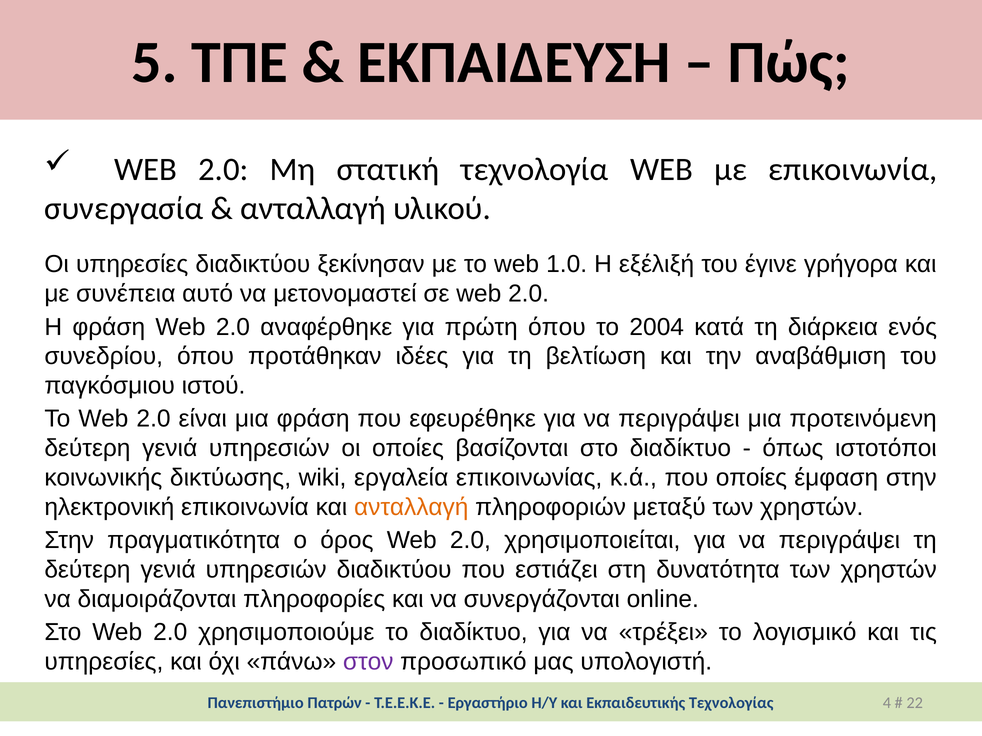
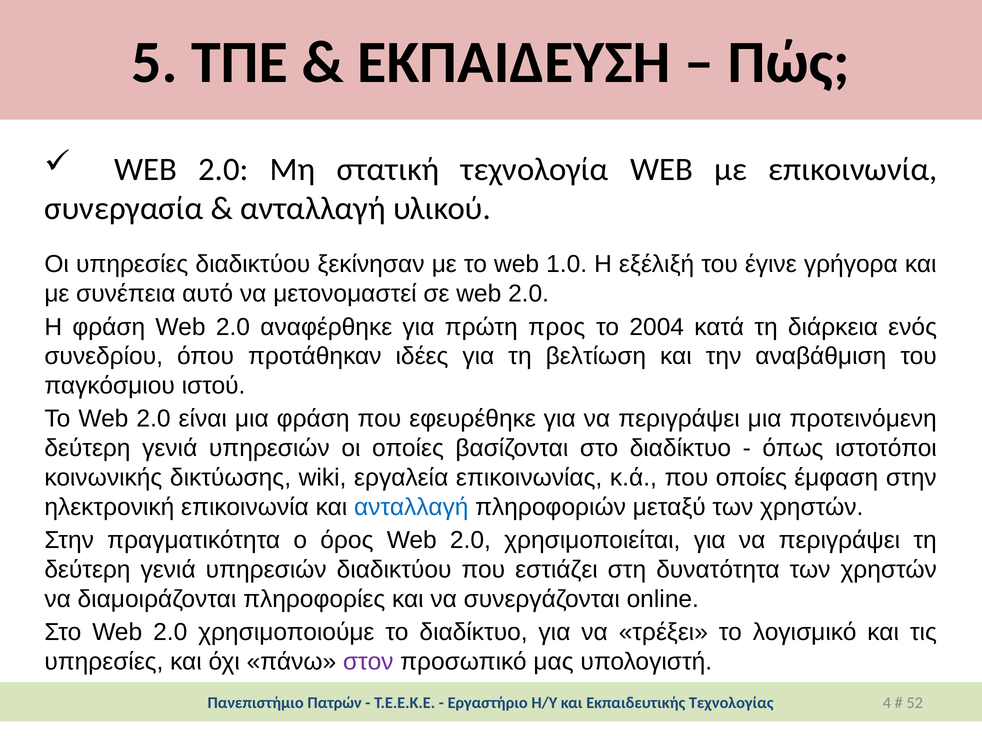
πρώτη όπου: όπου -> προς (557, 327)
ανταλλαγή colour: orange -> blue (411, 508)
22: 22 -> 52 (915, 703)
